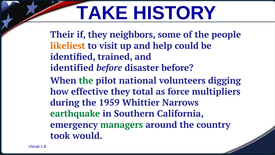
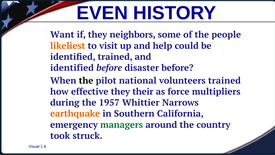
TAKE: TAKE -> EVEN (102, 13)
Their: Their -> Want (62, 35)
the colour: green -> black (86, 81)
volunteers digging: digging -> trained (224, 81)
total: total -> their (143, 92)
1959: 1959 -> 1957 (109, 103)
earthquake colour: green -> orange (75, 114)
would: would -> struck (88, 136)
